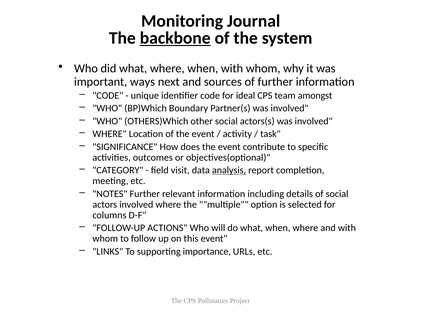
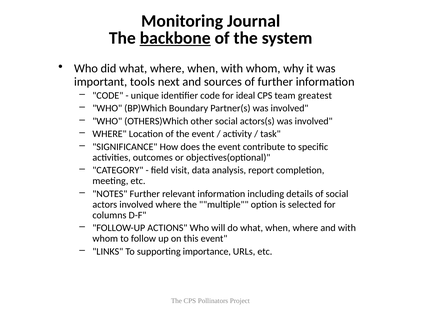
ways: ways -> tools (142, 82)
amongst: amongst -> greatest (315, 96)
analysis underline: present -> none (229, 171)
